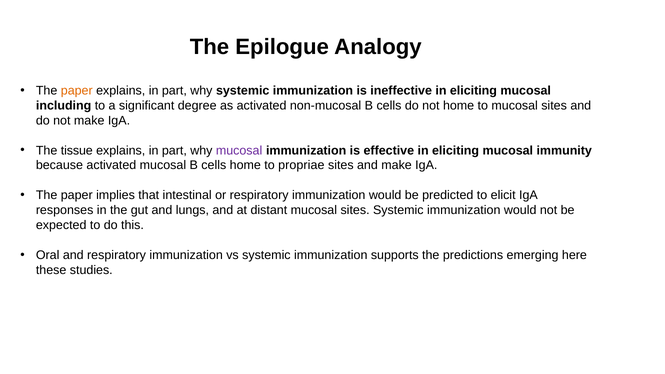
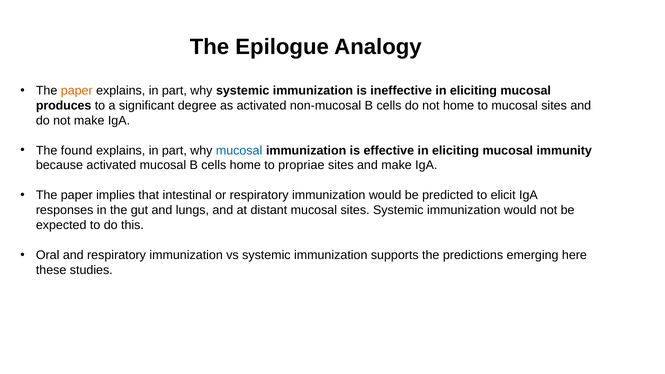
including: including -> produces (64, 106)
tissue: tissue -> found (77, 150)
mucosal colour: purple -> blue (239, 150)
